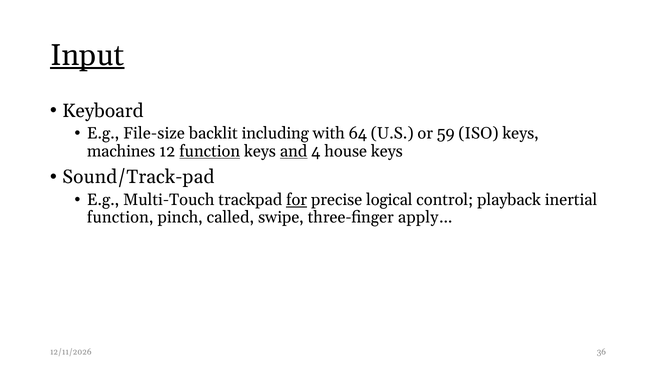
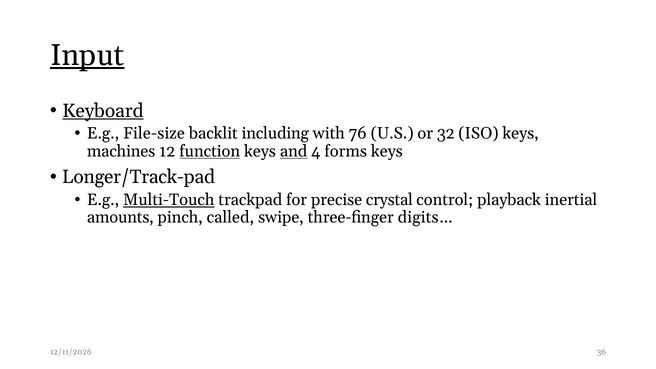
Keyboard underline: none -> present (103, 111)
64: 64 -> 76 (358, 133)
59: 59 -> 32 (446, 133)
house: house -> forms (346, 151)
Sound/Track-pad: Sound/Track-pad -> Longer/Track-pad (139, 177)
Multi-Touch underline: none -> present (169, 200)
for underline: present -> none (297, 200)
logical: logical -> crystal (389, 200)
function: function -> amounts (120, 217)
apply…: apply… -> digits… (425, 217)
